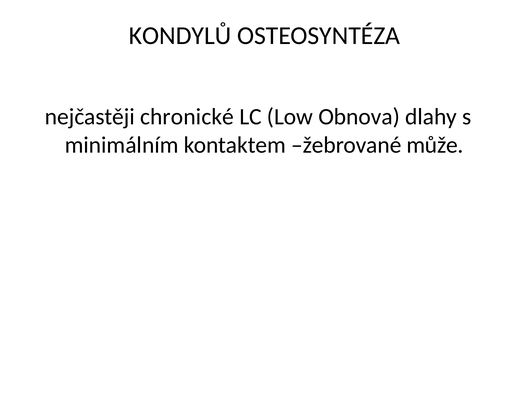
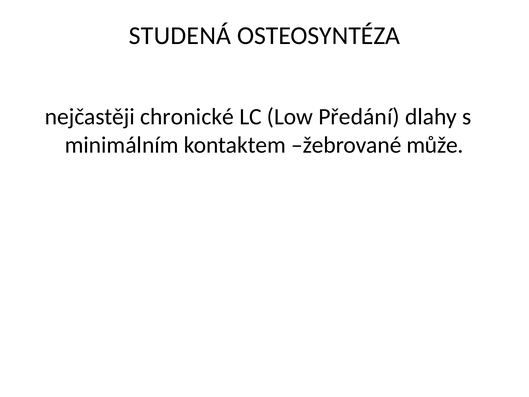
KONDYLŮ: KONDYLŮ -> STUDENÁ (180, 36)
Obnova: Obnova -> Předání (359, 117)
